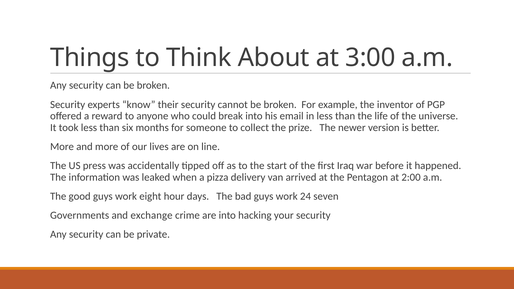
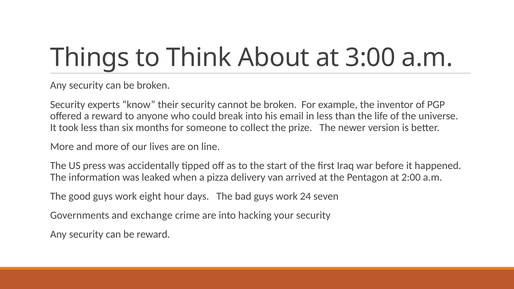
be private: private -> reward (153, 235)
